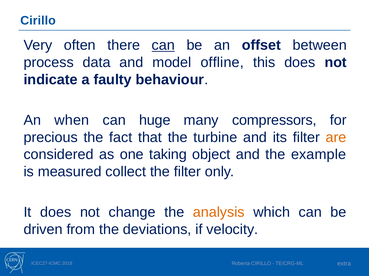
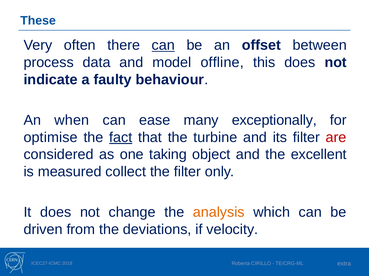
Cirillo: Cirillo -> These (38, 21)
huge: huge -> ease (155, 120)
compressors: compressors -> exceptionally (274, 120)
precious: precious -> optimise (51, 138)
fact underline: none -> present (121, 138)
are colour: orange -> red (336, 138)
example: example -> excellent (319, 155)
